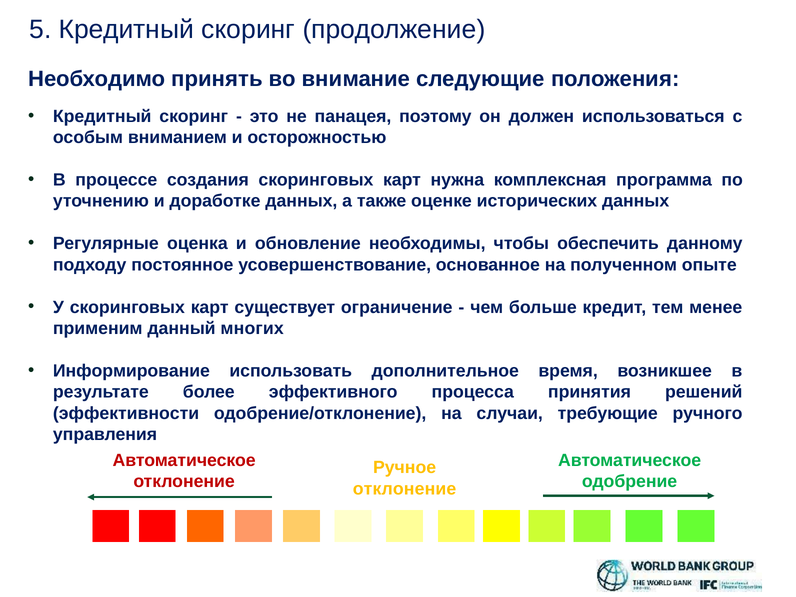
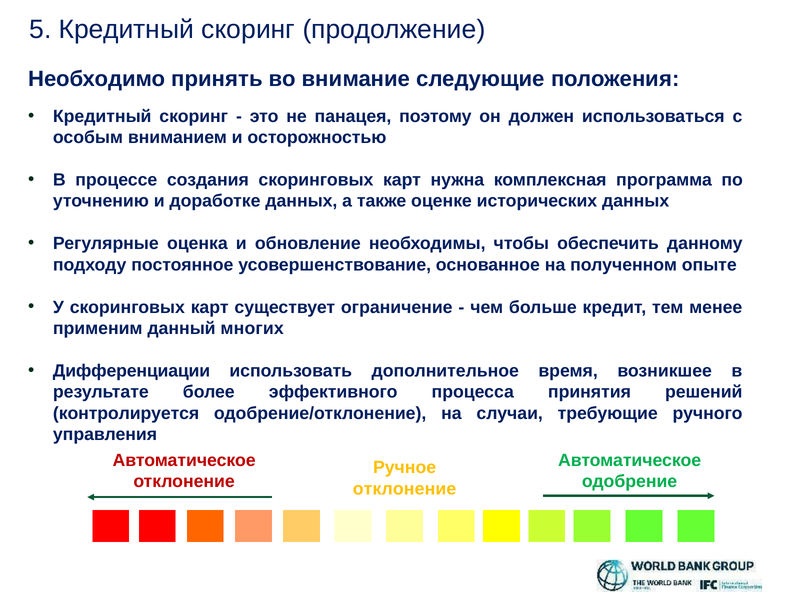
Информирование: Информирование -> Дифференциации (132, 371)
эффективности: эффективности -> контролируется (126, 413)
